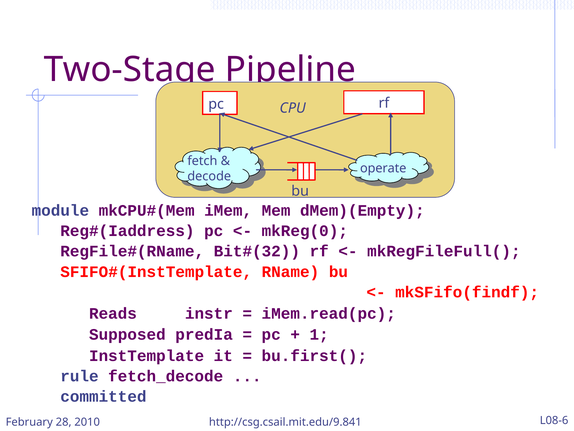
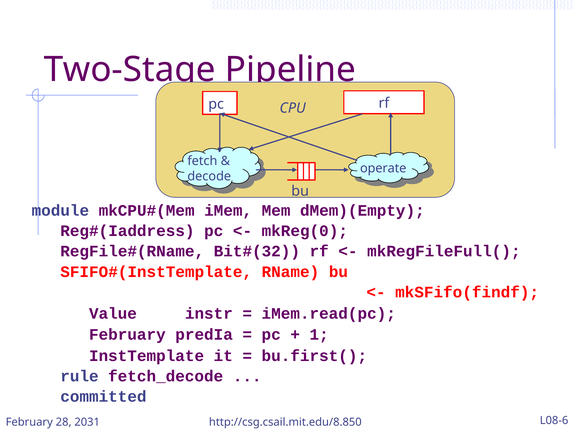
Reads: Reads -> Value (113, 313)
Supposed: Supposed -> February (127, 334)
2010: 2010 -> 2031 (87, 422)
http://csg.csail.mit.edu/9.841: http://csg.csail.mit.edu/9.841 -> http://csg.csail.mit.edu/8.850 (285, 422)
